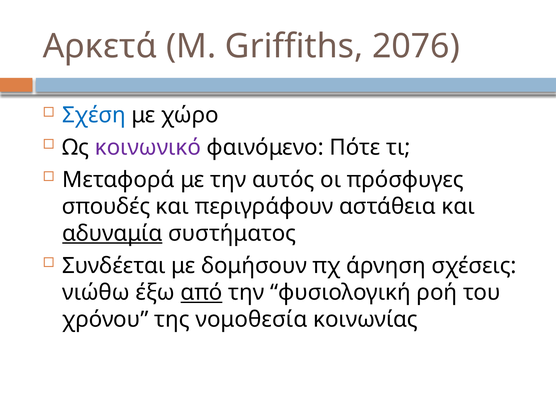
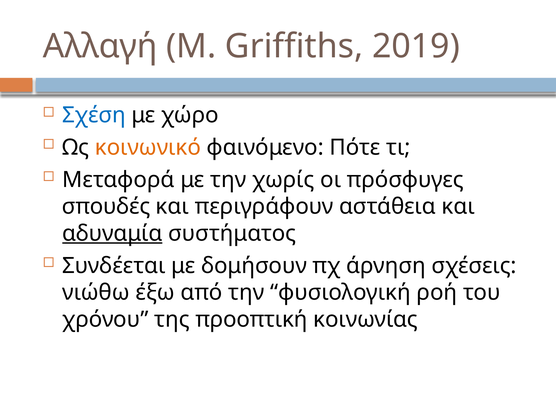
Αρκετά: Αρκετά -> Αλλαγή (100, 46)
2076: 2076 -> 2019 (416, 46)
κοινωνικό colour: purple -> orange (148, 147)
αυτός: αυτός -> χωρίς (283, 180)
από underline: present -> none (202, 293)
νομοθεσία: νομοθεσία -> προοπτική (252, 319)
